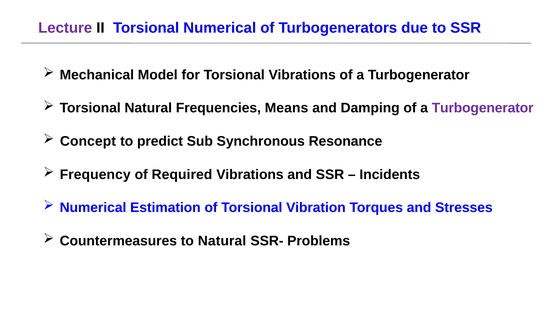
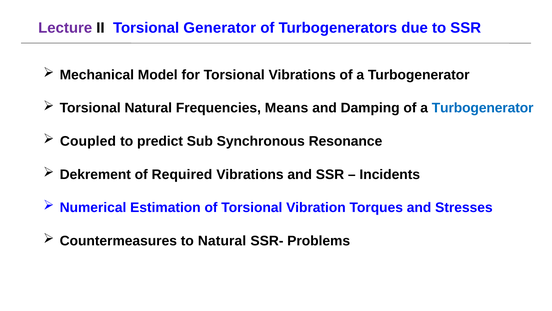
Torsional Numerical: Numerical -> Generator (220, 28)
Turbogenerator colour: purple -> blue (483, 108)
Concept: Concept -> Coupled (88, 141)
Frequency: Frequency -> Dekrement (95, 174)
